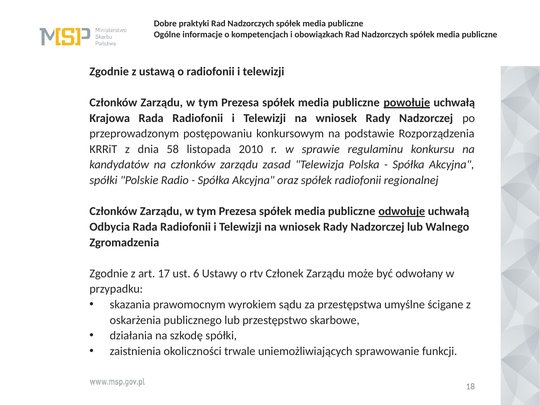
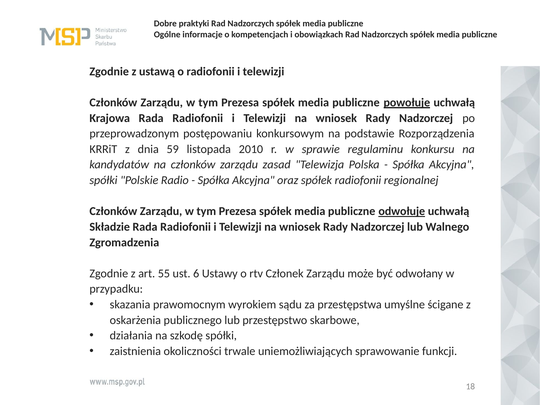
58: 58 -> 59 (173, 149)
Odbycia: Odbycia -> Składzie (110, 227)
17: 17 -> 55 (164, 273)
